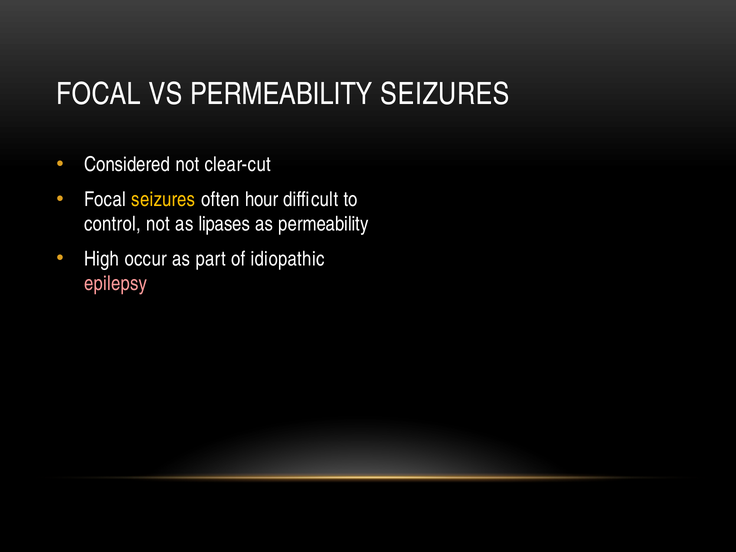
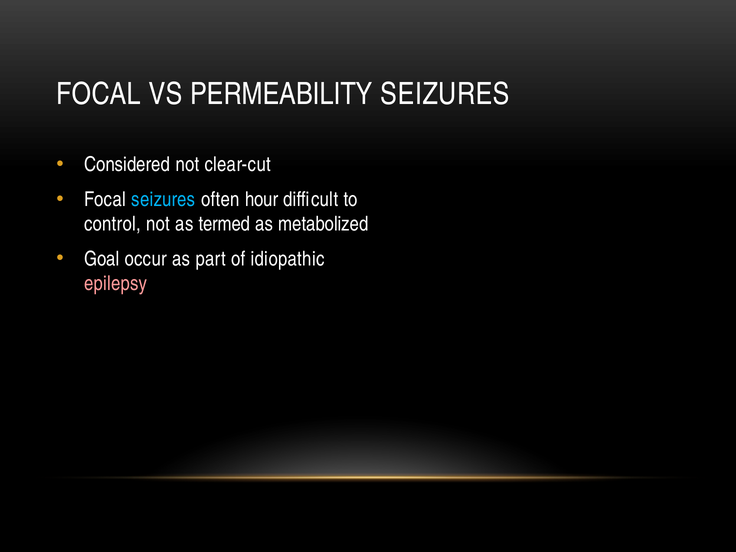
seizures colour: yellow -> light blue (163, 199)
lipases: lipases -> termed (224, 224)
as permeability: permeability -> metabolized (323, 224)
High: High -> Goal (102, 259)
